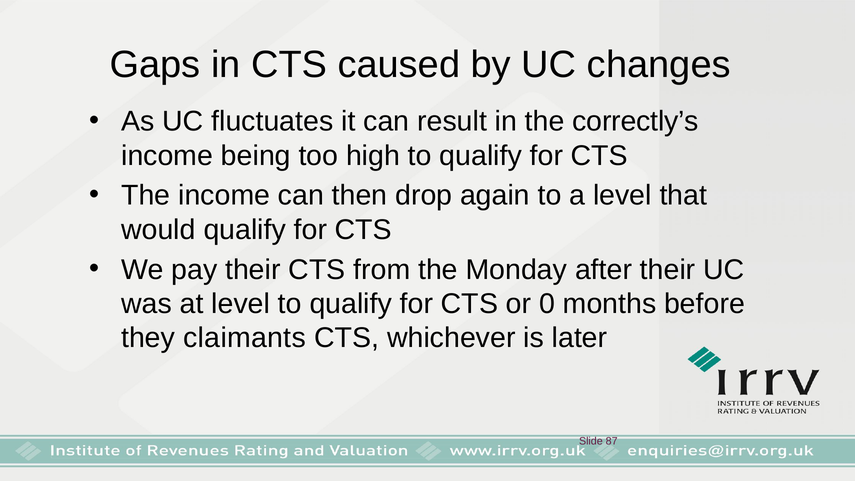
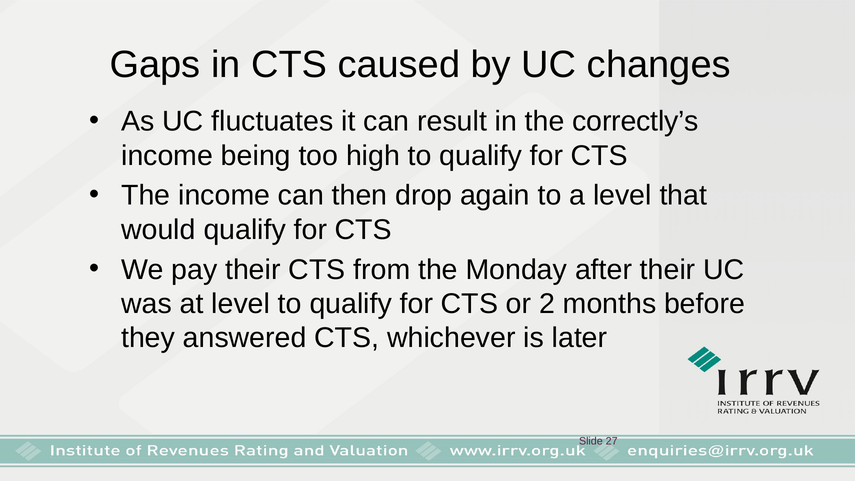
0: 0 -> 2 (547, 304)
claimants: claimants -> answered (245, 338)
87: 87 -> 27 (612, 441)
